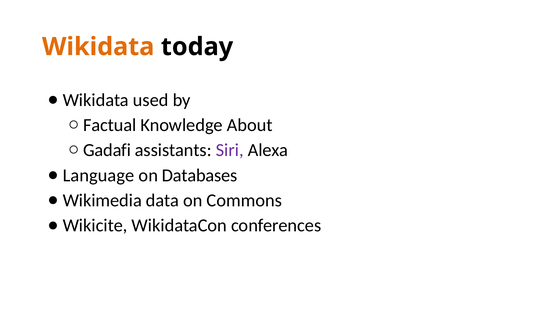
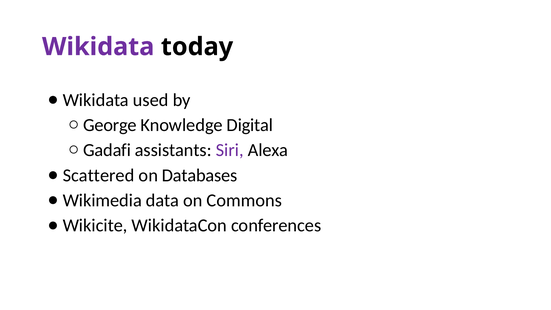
Wikidata colour: orange -> purple (98, 47)
Factual: Factual -> George (110, 125)
About: About -> Digital (250, 125)
Language: Language -> Scattered (99, 175)
